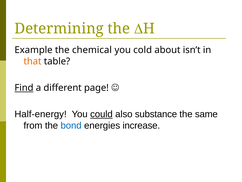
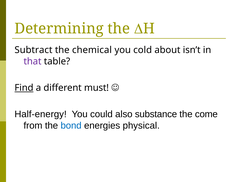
Example: Example -> Subtract (33, 50)
that colour: orange -> purple (33, 61)
page: page -> must (96, 88)
could underline: present -> none (101, 114)
same: same -> come (206, 114)
increase: increase -> physical (141, 125)
